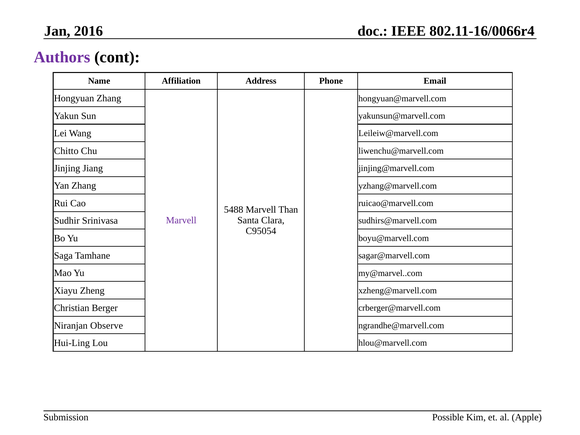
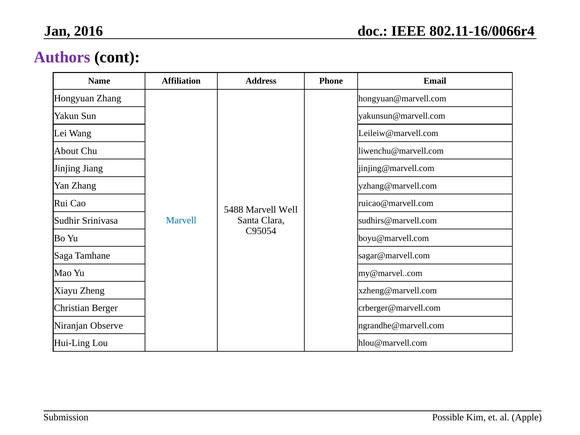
Chitto: Chitto -> About (66, 151)
Than: Than -> Well (288, 210)
Marvell colour: purple -> blue (181, 220)
